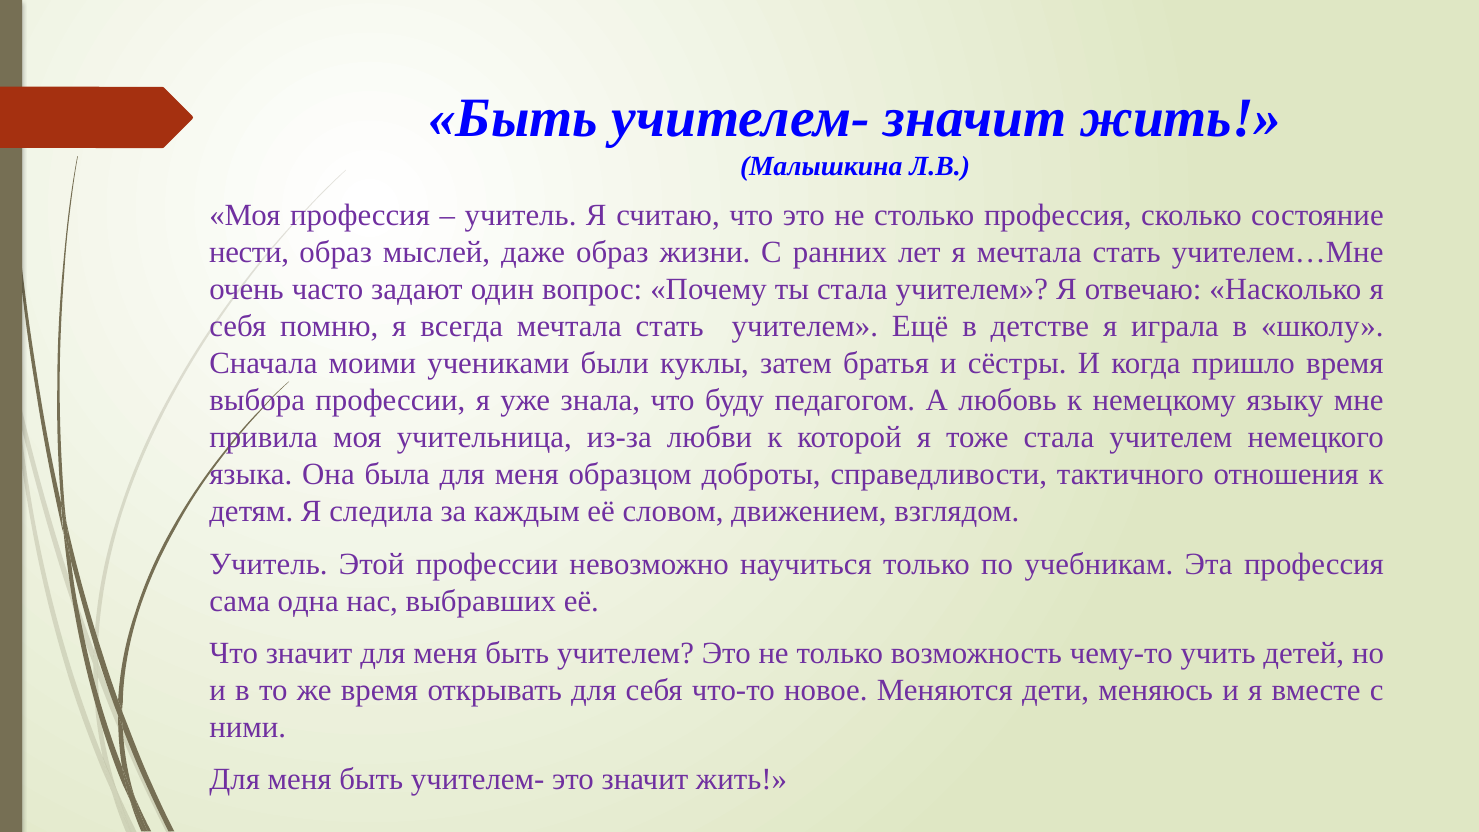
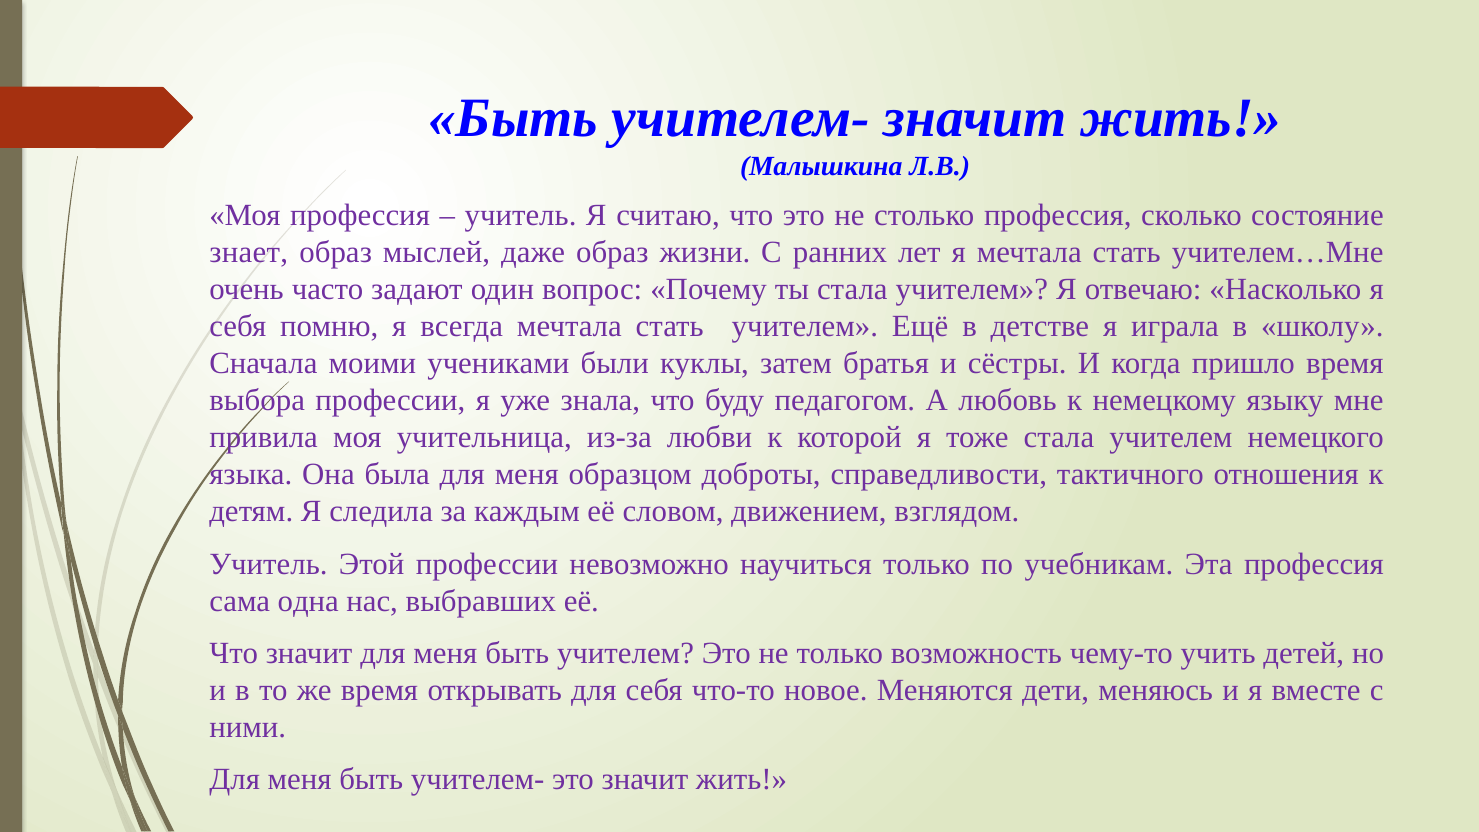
нести: нести -> знает (249, 253)
